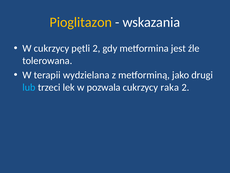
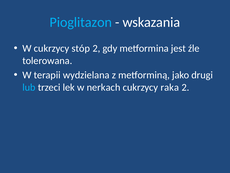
Pioglitazon colour: yellow -> light blue (81, 22)
pętli: pętli -> stóp (81, 48)
pozwala: pozwala -> nerkach (104, 87)
